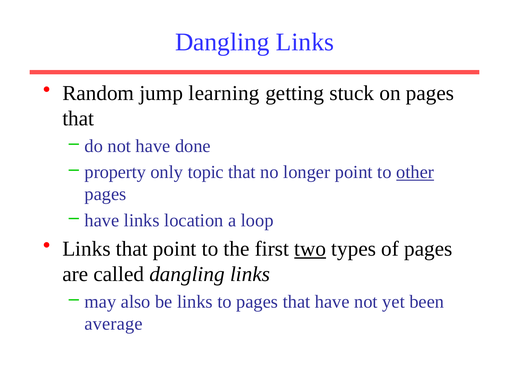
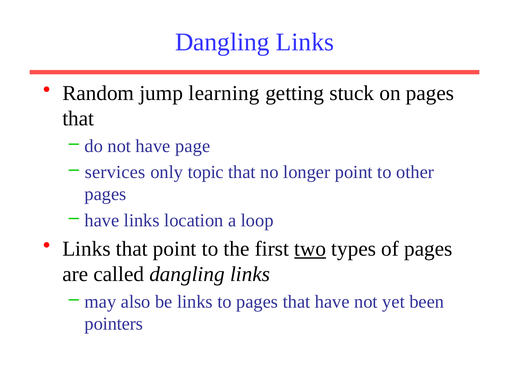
done: done -> page (193, 146)
property: property -> services (115, 172)
other underline: present -> none (415, 172)
average: average -> pointers (114, 324)
